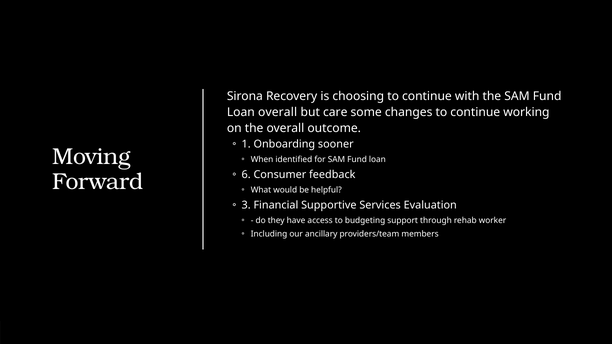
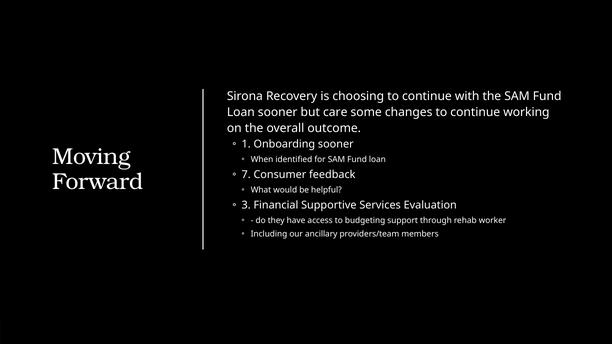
Loan overall: overall -> sooner (278, 112)
6: 6 -> 7 (246, 175)
